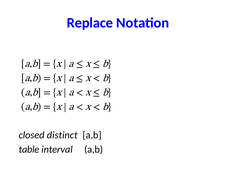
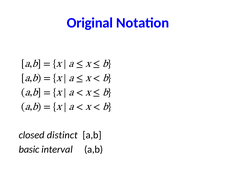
Replace: Replace -> Original (90, 23)
table: table -> basic (29, 149)
